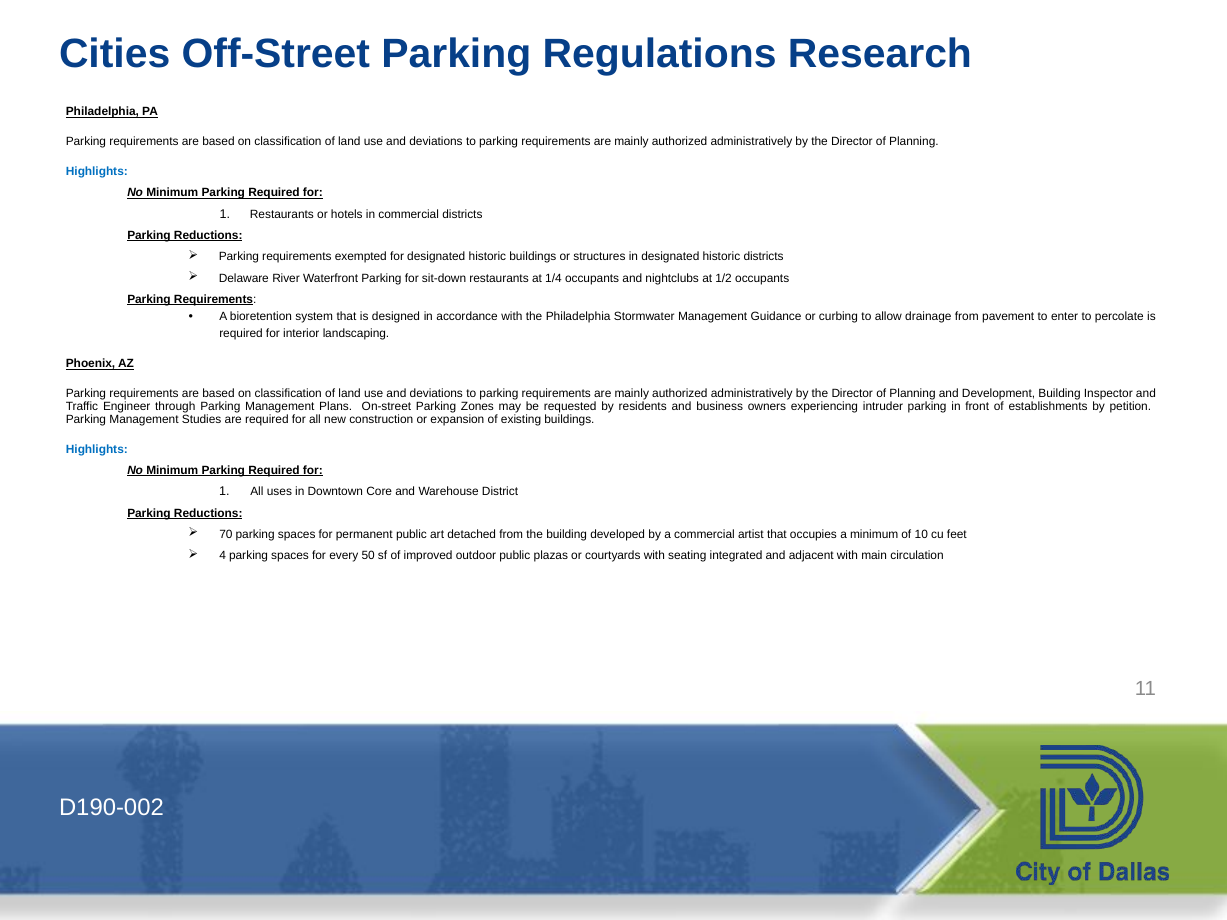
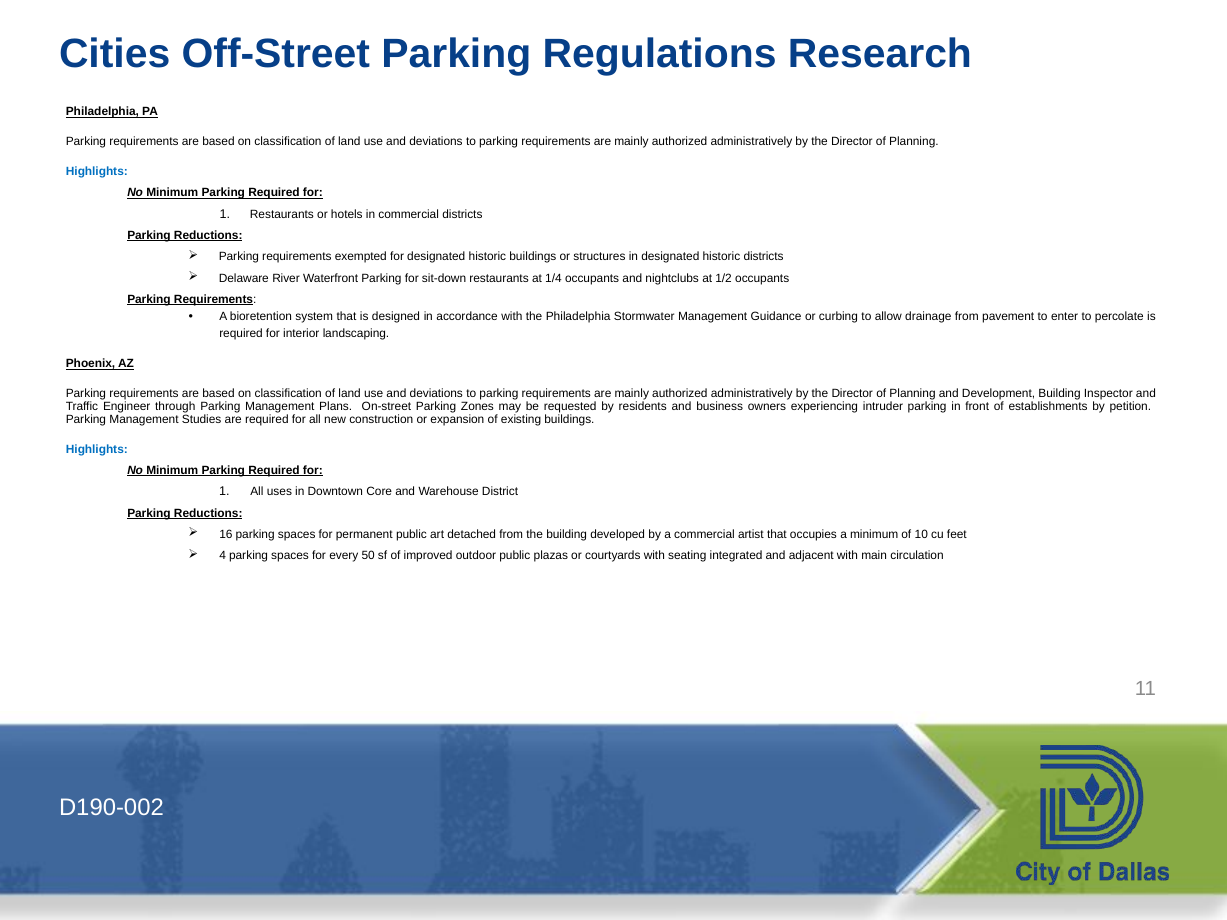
70: 70 -> 16 (226, 535)
